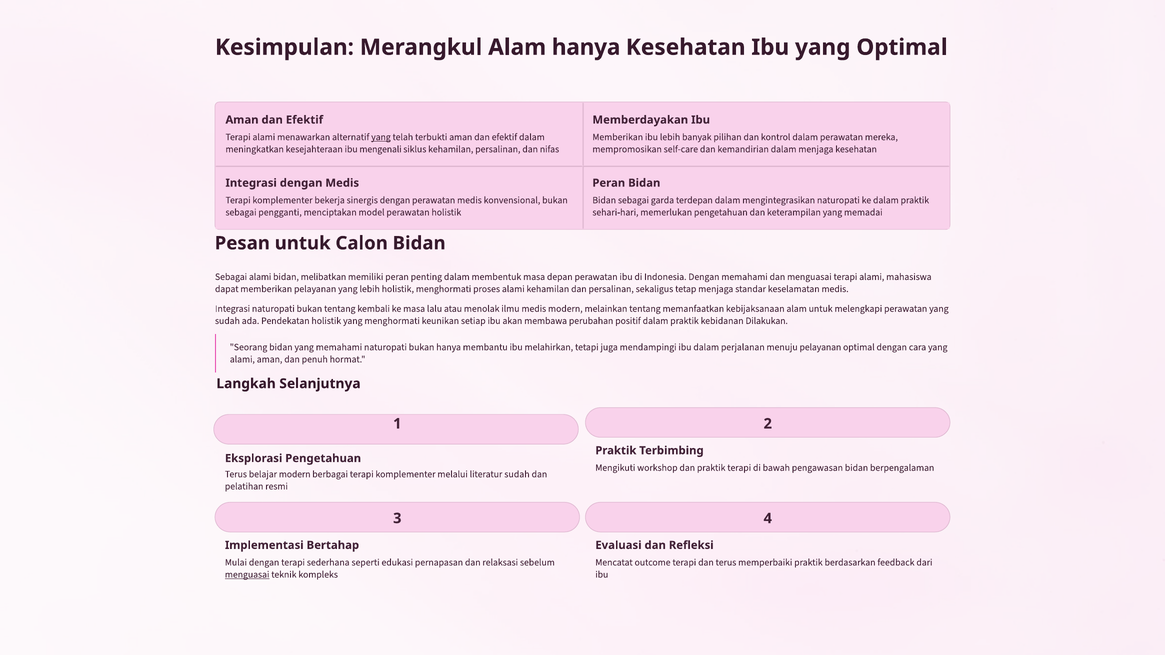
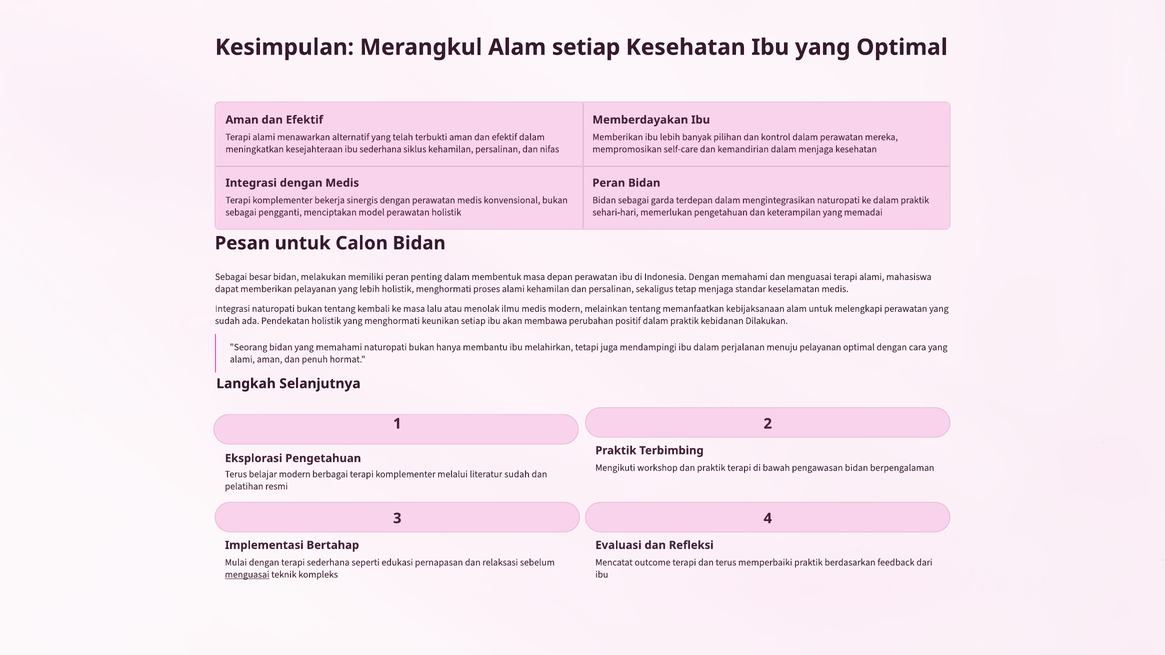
Alam hanya: hanya -> setiap (586, 47)
yang underline: present -> none (381, 137)
ibu mengenali: mengenali -> sederhana (381, 149)
Sebagai alami: alami -> besar (260, 277)
melibatkan: melibatkan -> melakukan (323, 277)
